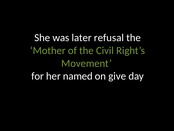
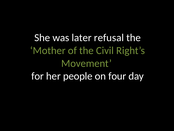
named: named -> people (78, 76)
give: give -> four (117, 76)
